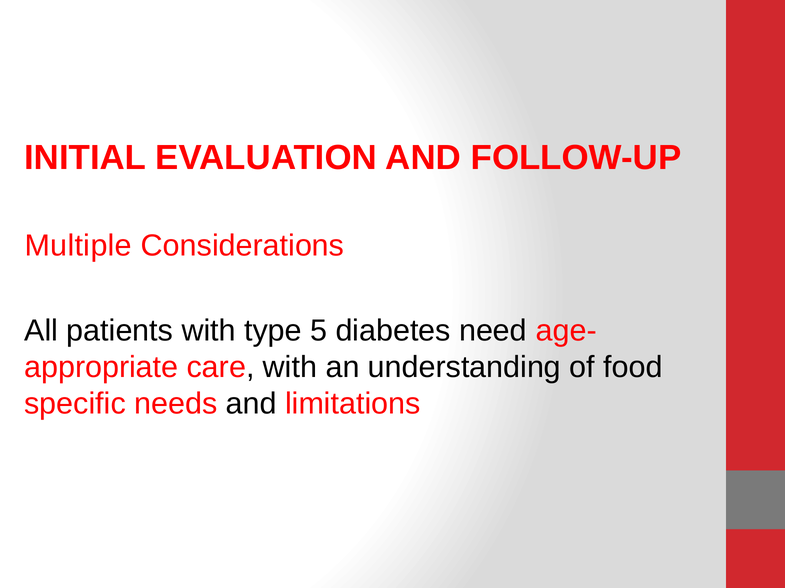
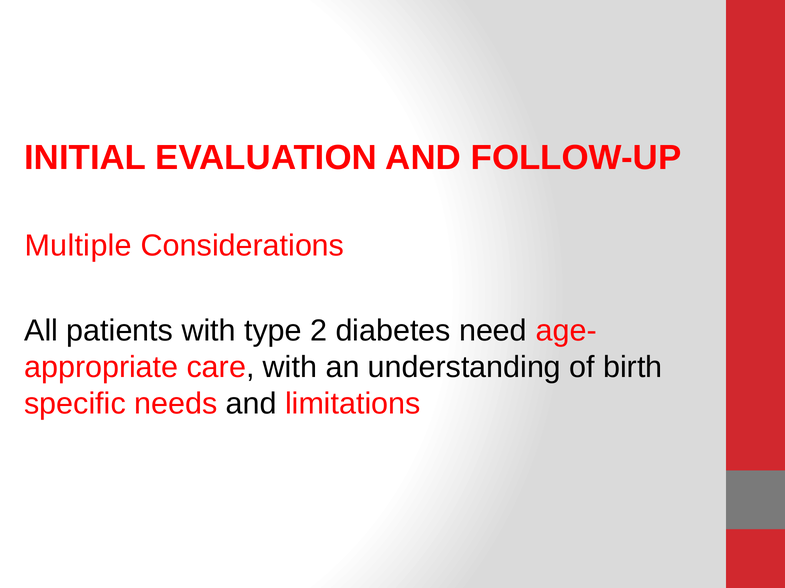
5: 5 -> 2 (319, 331)
food: food -> birth (633, 368)
